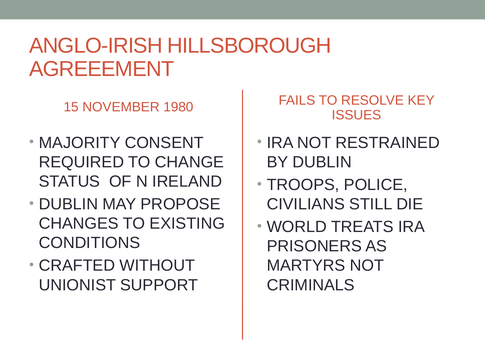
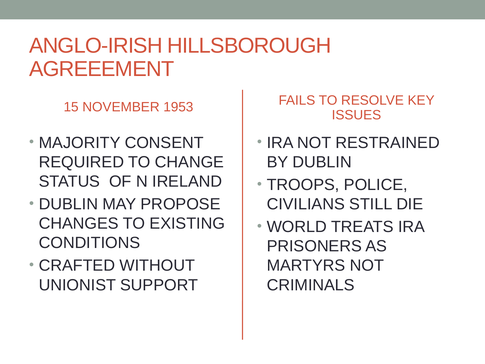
1980: 1980 -> 1953 (178, 107)
